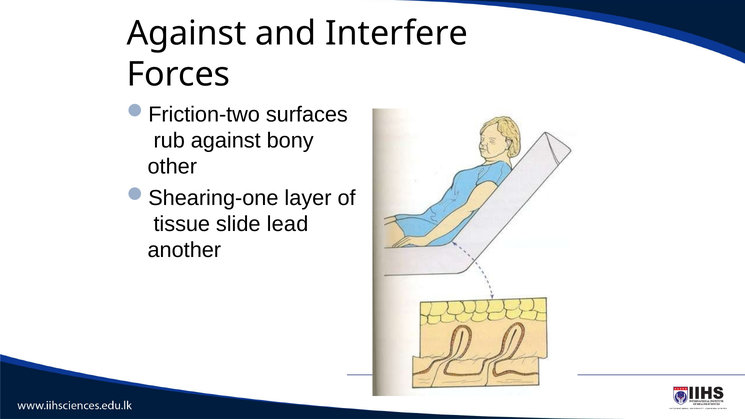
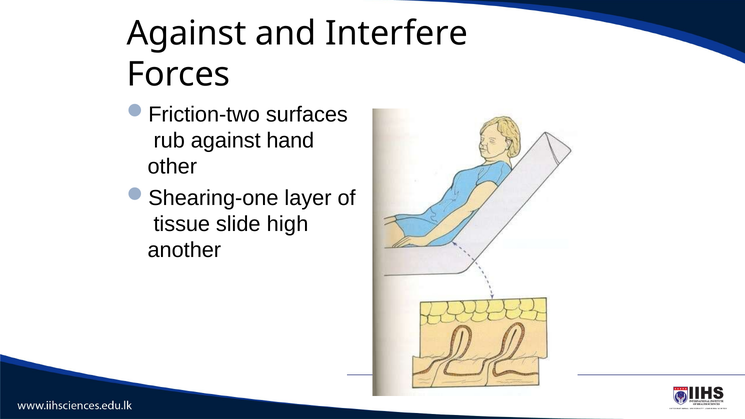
bony: bony -> hand (290, 141)
lead: lead -> high (288, 224)
